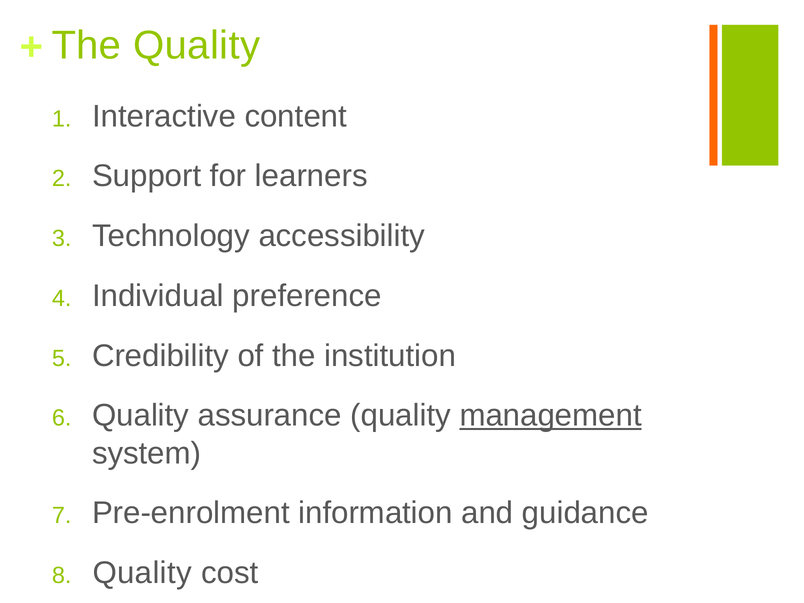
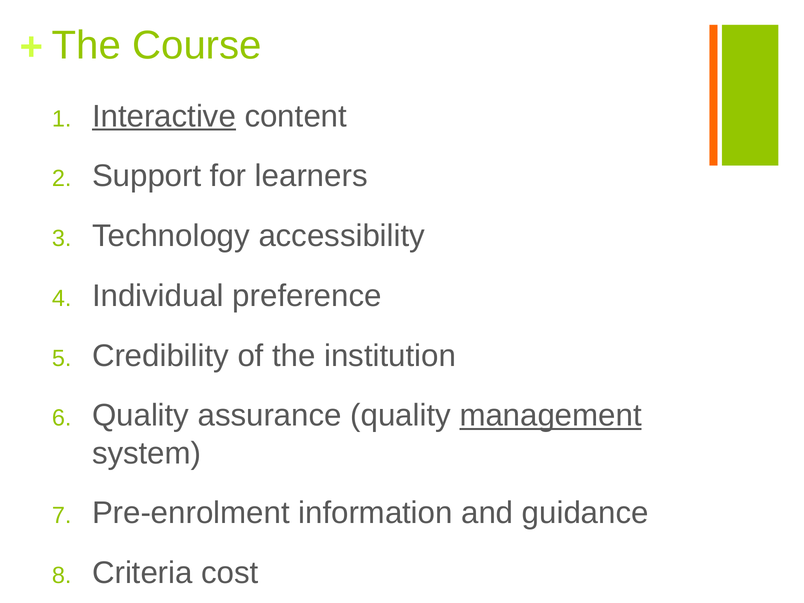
Quality: Quality -> Course (197, 45)
Interactive underline: none -> present (164, 116)
Quality: Quality -> Criteria (142, 573)
